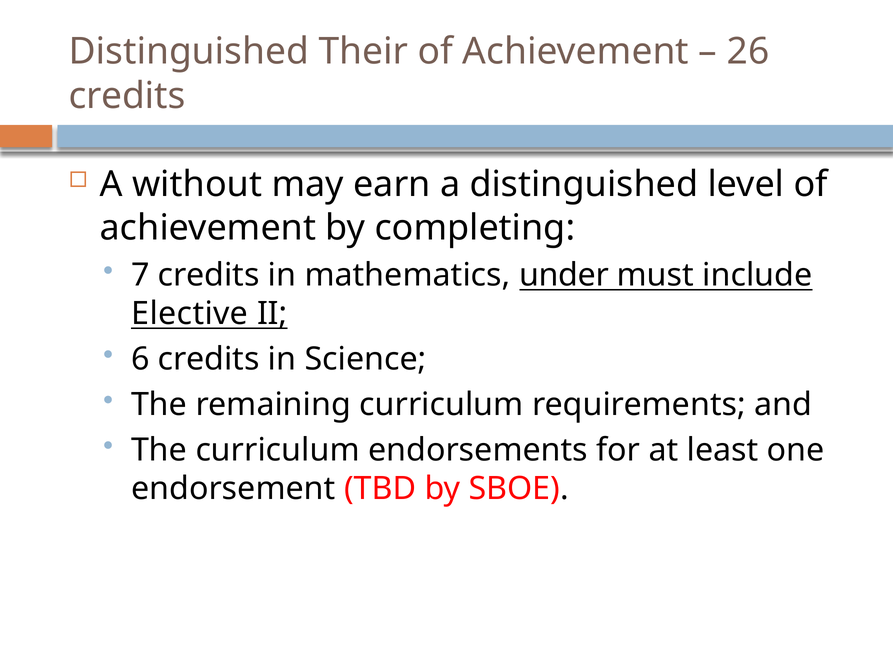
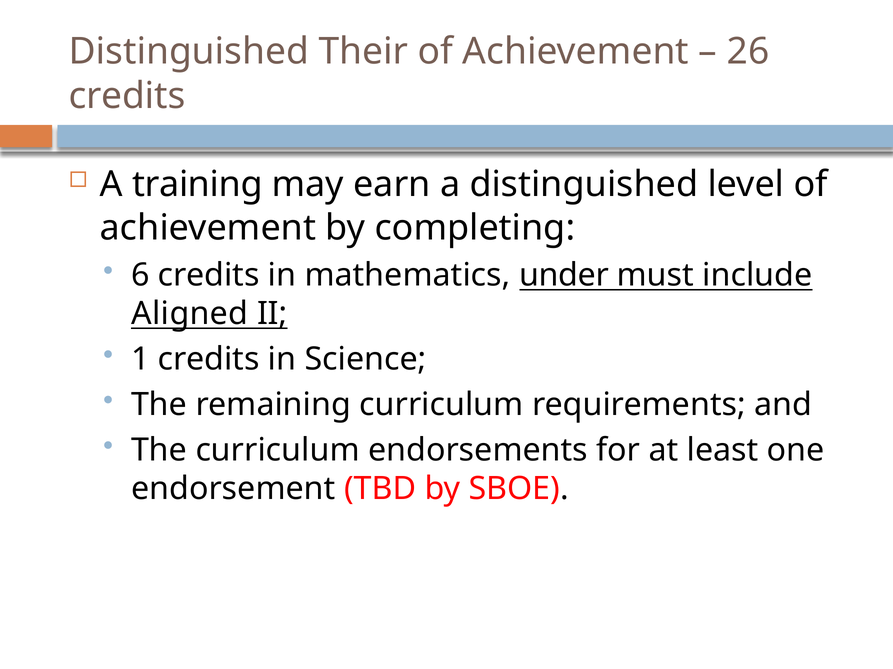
without: without -> training (197, 185)
7: 7 -> 6 (140, 275)
Elective: Elective -> Aligned (190, 314)
6: 6 -> 1 (140, 360)
